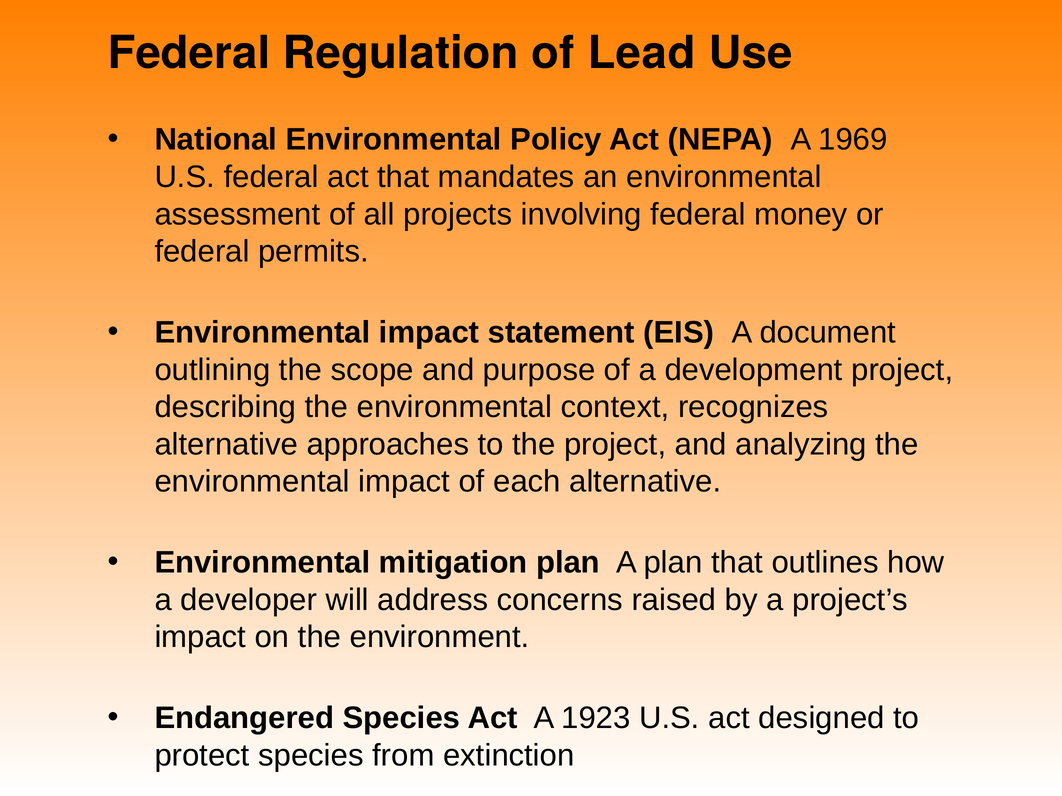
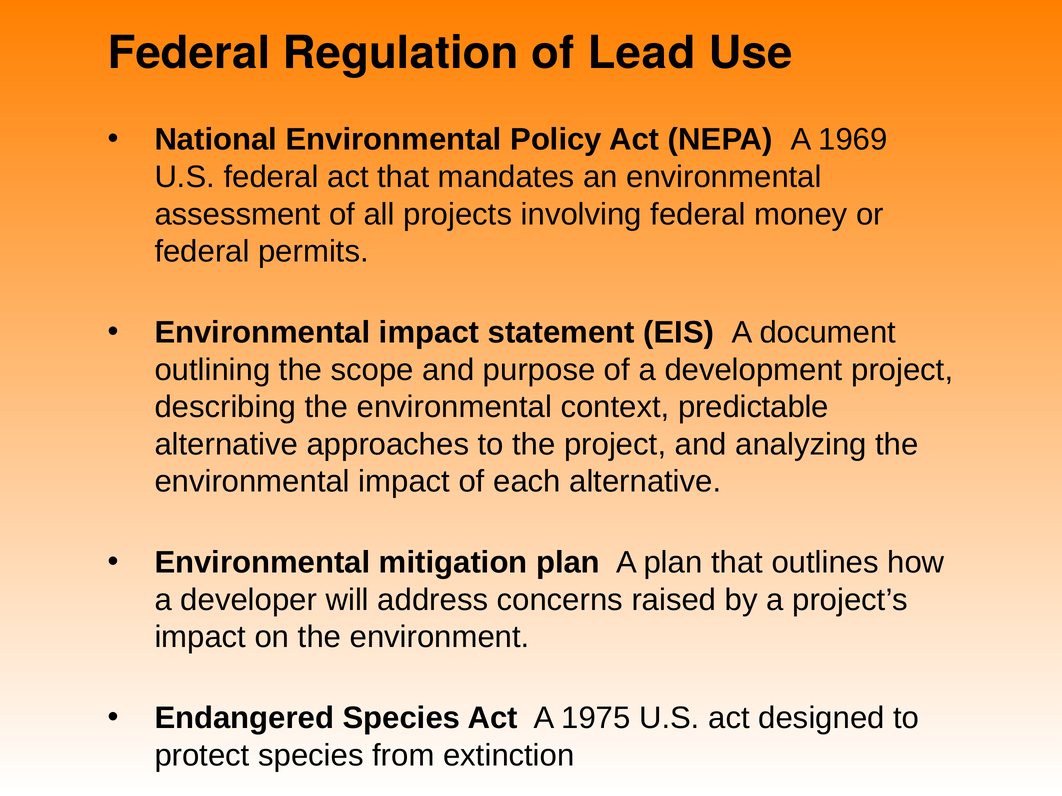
recognizes: recognizes -> predictable (753, 407)
1923: 1923 -> 1975 (596, 719)
